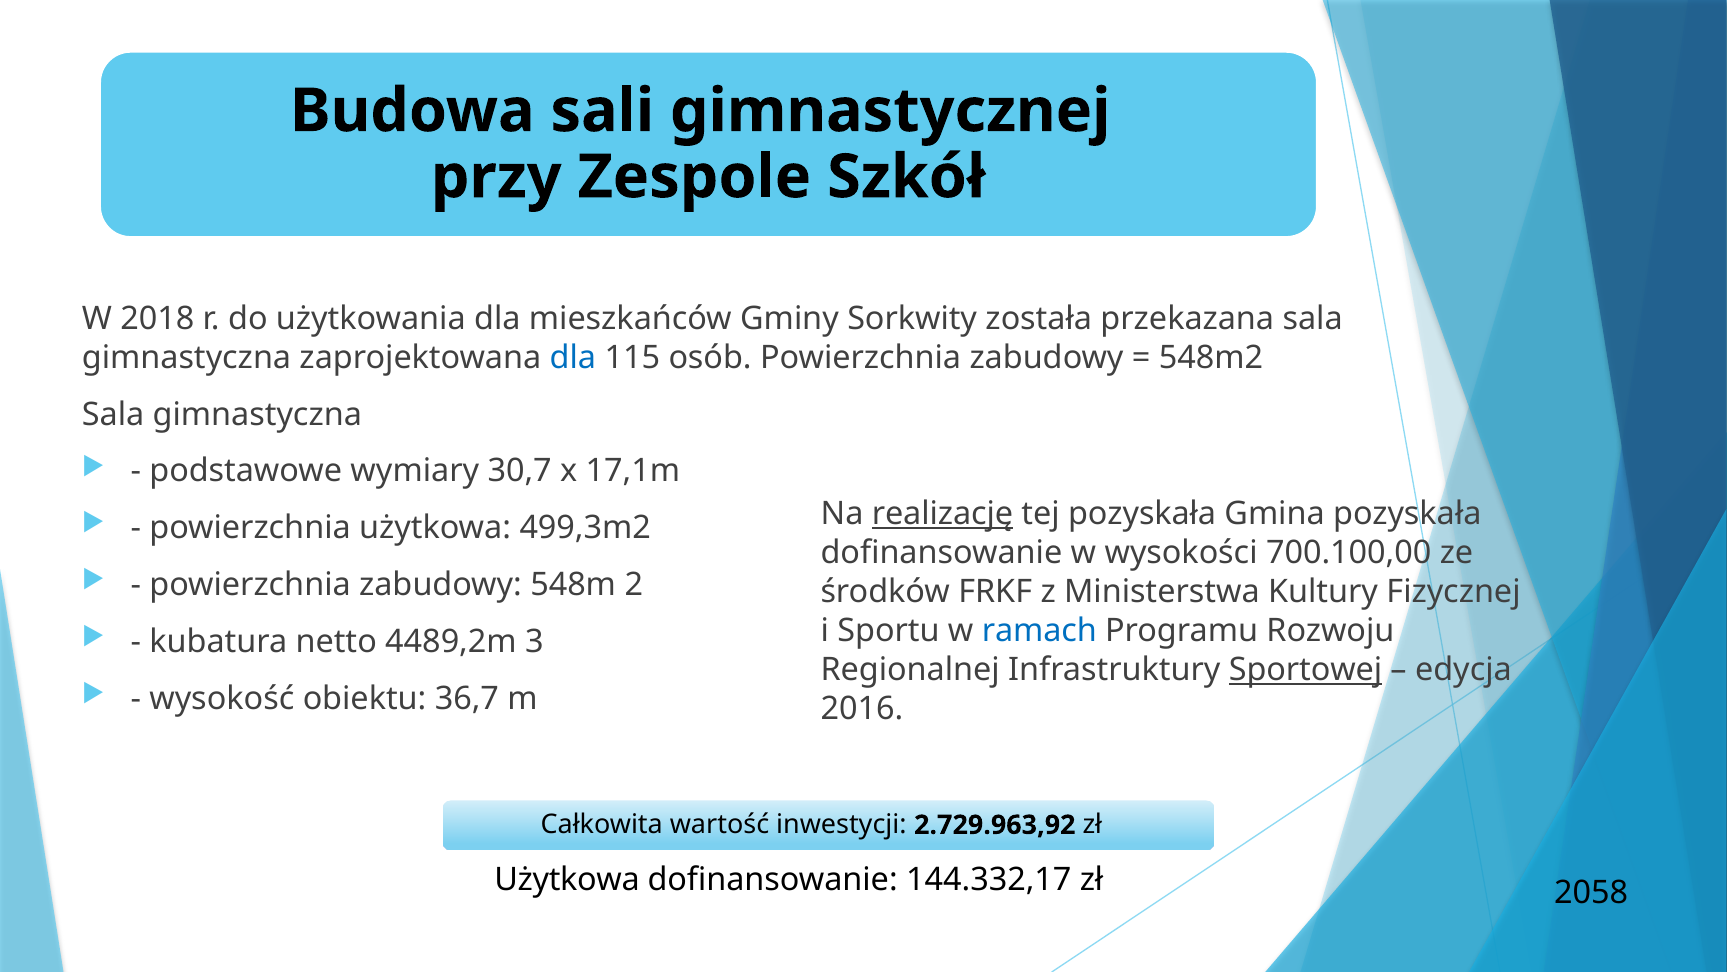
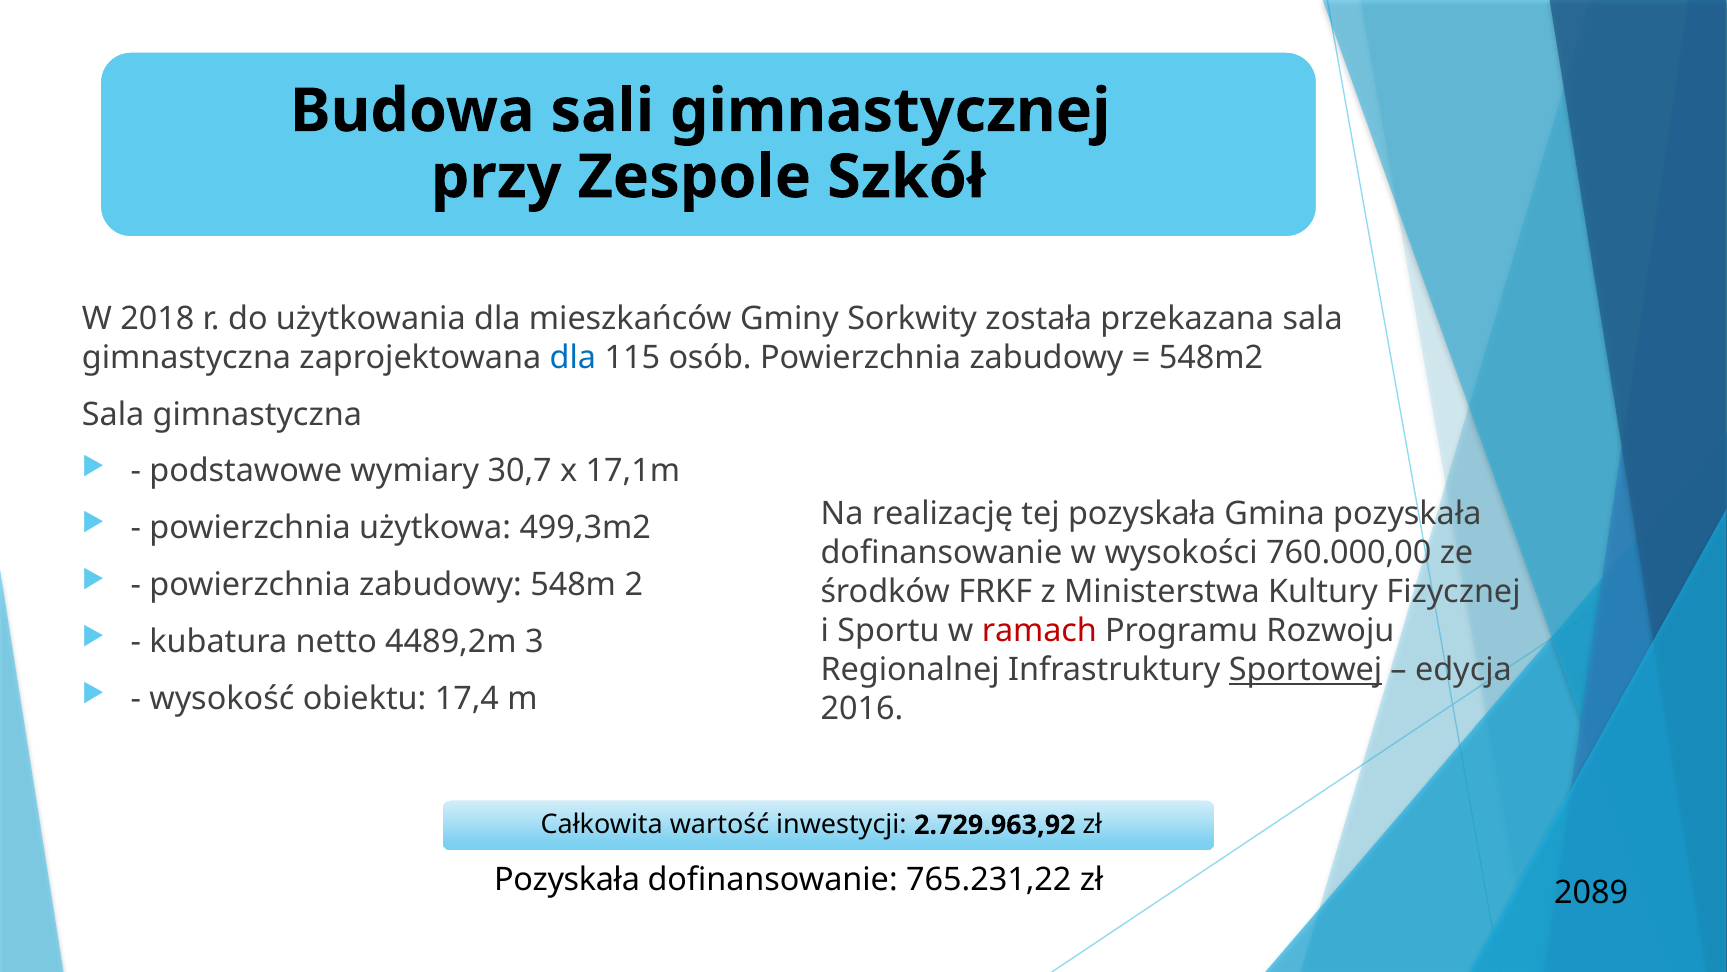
realizację underline: present -> none (942, 514)
700.100,00: 700.100,00 -> 760.000,00 (1349, 553)
ramach colour: blue -> red (1039, 630)
36,7: 36,7 -> 17,4 (467, 698)
Użytkowa: Użytkowa -> Pozyskała (567, 879)
144.332,17: 144.332,17 -> 765.231,22 (989, 879)
2058: 2058 -> 2089 (1591, 892)
